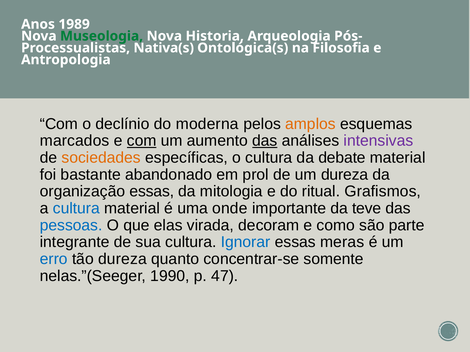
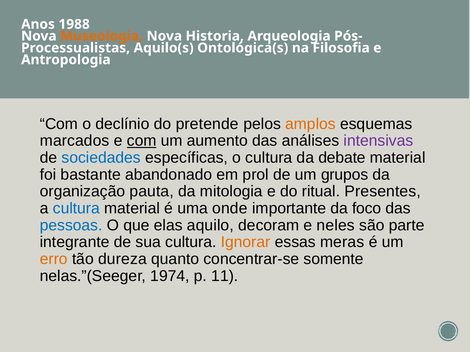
1989: 1989 -> 1988 (74, 24)
Museologia colour: green -> orange (102, 36)
Nativa(s: Nativa(s -> Aquilo(s (164, 48)
moderna: moderna -> pretende (207, 124)
das underline: present -> none (265, 141)
sociedades colour: orange -> blue (101, 158)
um dureza: dureza -> grupos (345, 175)
organização essas: essas -> pauta (152, 192)
Grafismos: Grafismos -> Presentes (383, 192)
teve: teve -> foco (367, 209)
virada: virada -> aquilo (210, 226)
como: como -> neles (336, 226)
Ignorar colour: blue -> orange (246, 242)
erro colour: blue -> orange (54, 259)
1990: 1990 -> 1974 (170, 276)
47: 47 -> 11 (225, 276)
